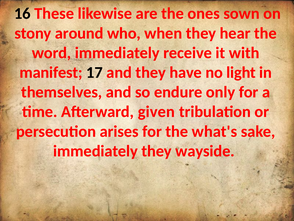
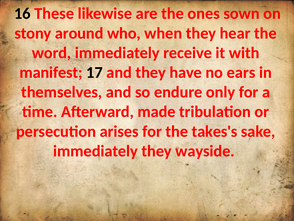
light: light -> ears (241, 72)
given: given -> made (156, 112)
what's: what's -> takes's (215, 131)
